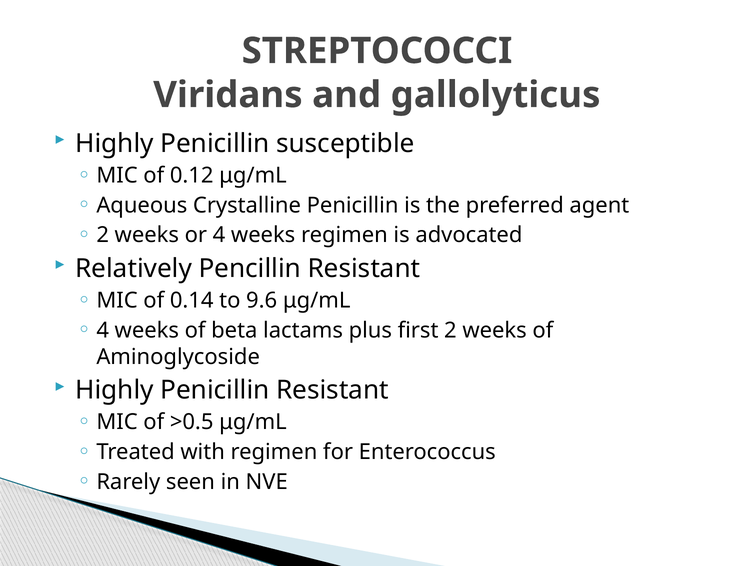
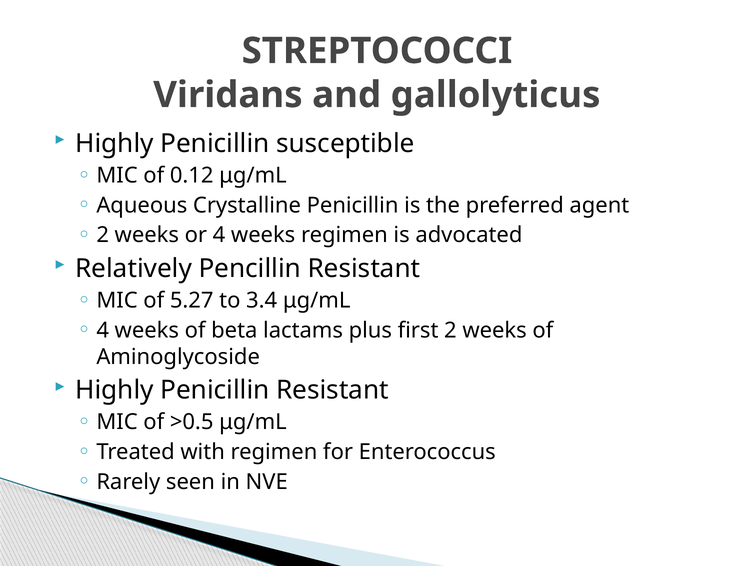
0.14: 0.14 -> 5.27 (192, 300)
9.6: 9.6 -> 3.4 (262, 300)
